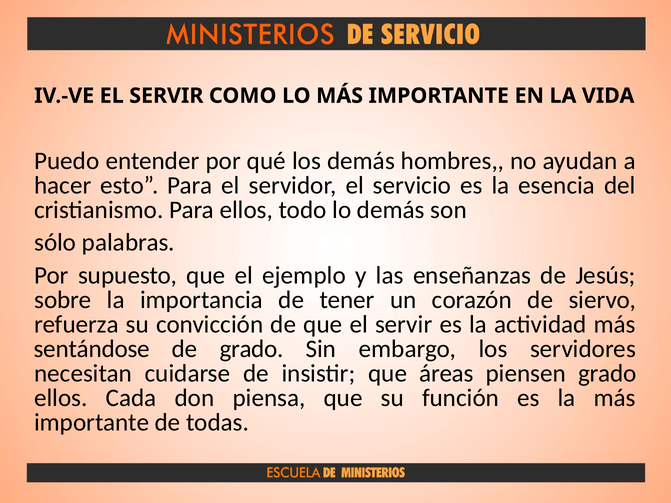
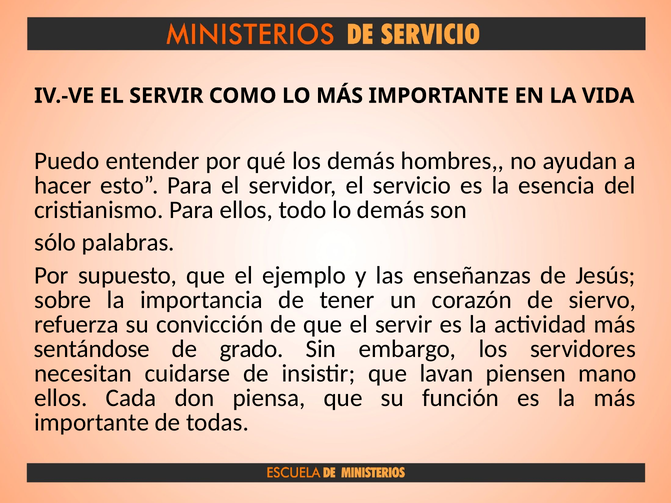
áreas: áreas -> lavan (447, 374)
piensen grado: grado -> mano (607, 374)
